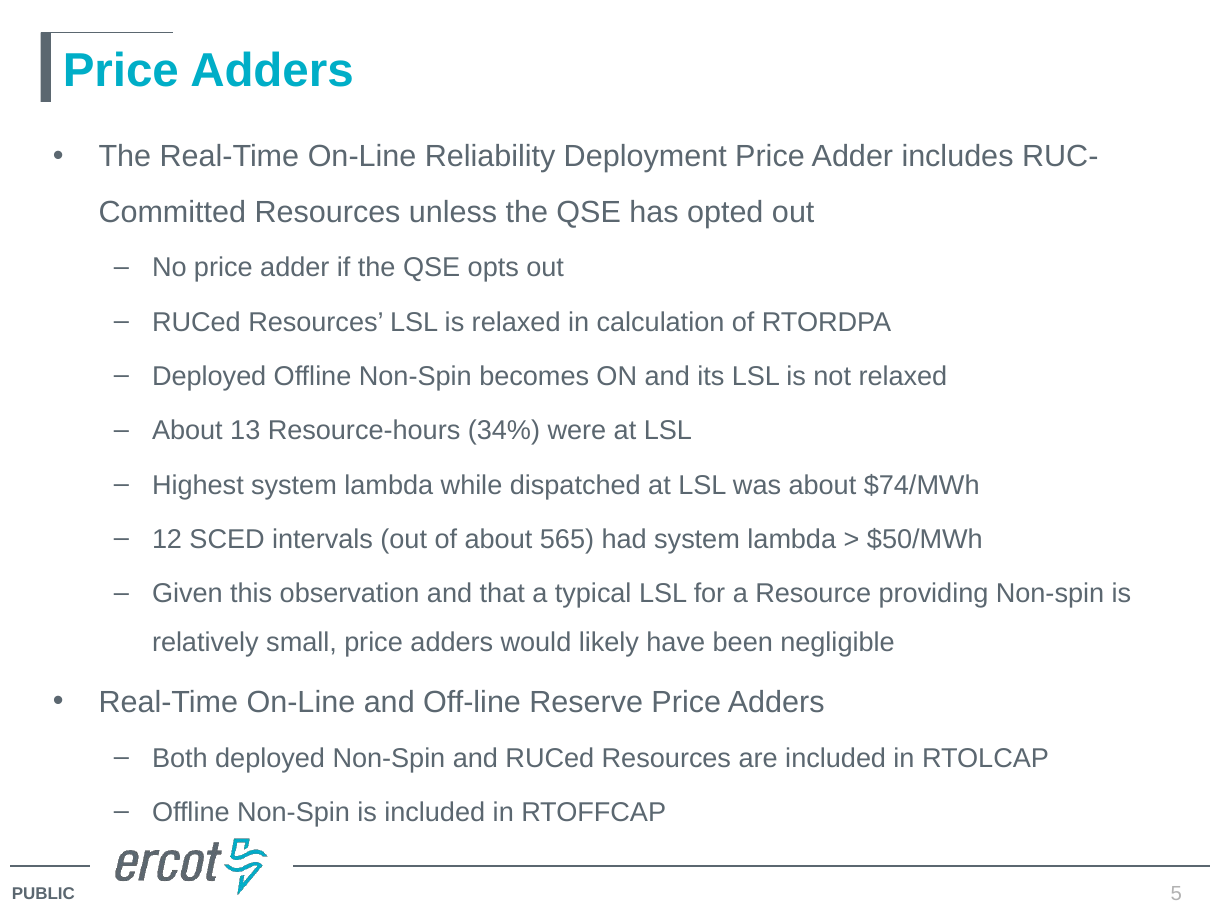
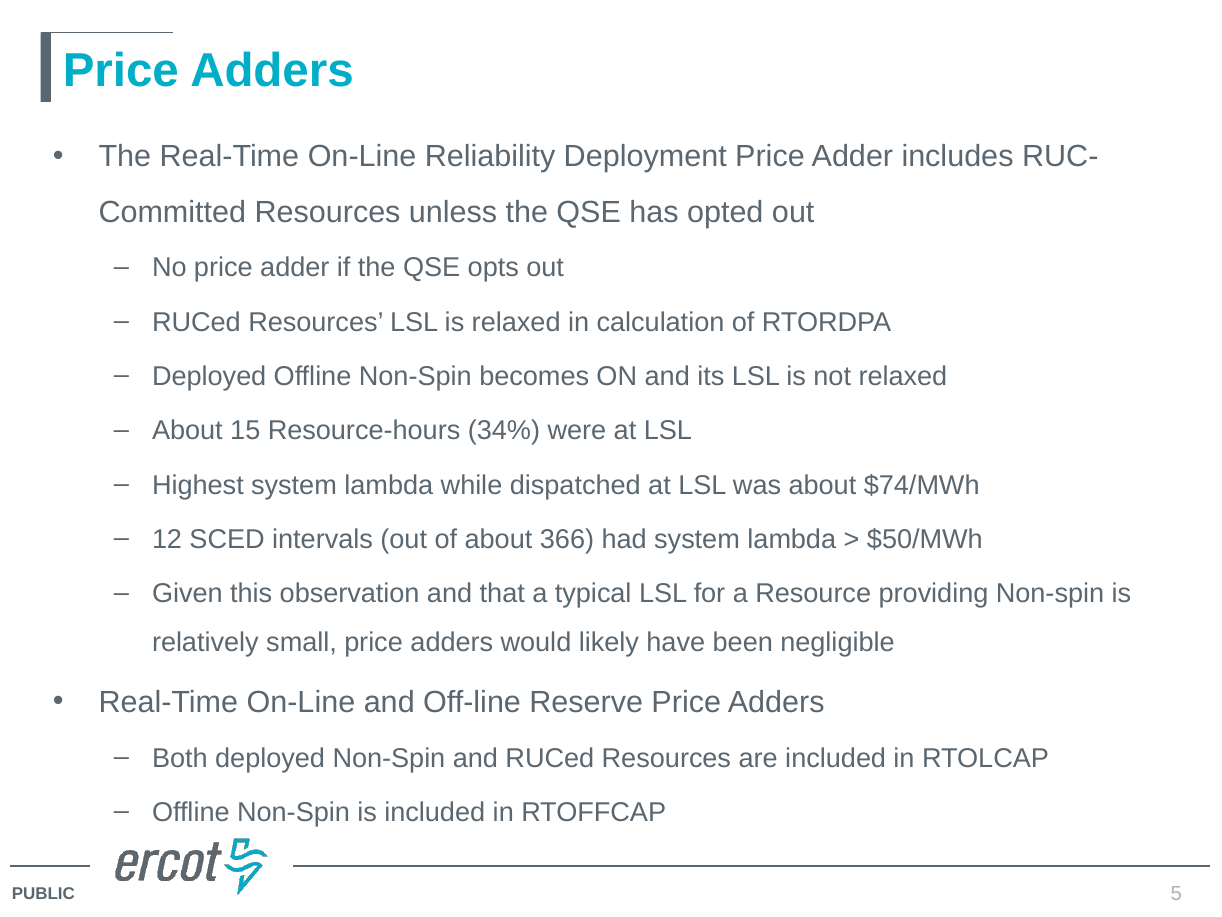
13: 13 -> 15 (245, 431)
565: 565 -> 366 (567, 539)
